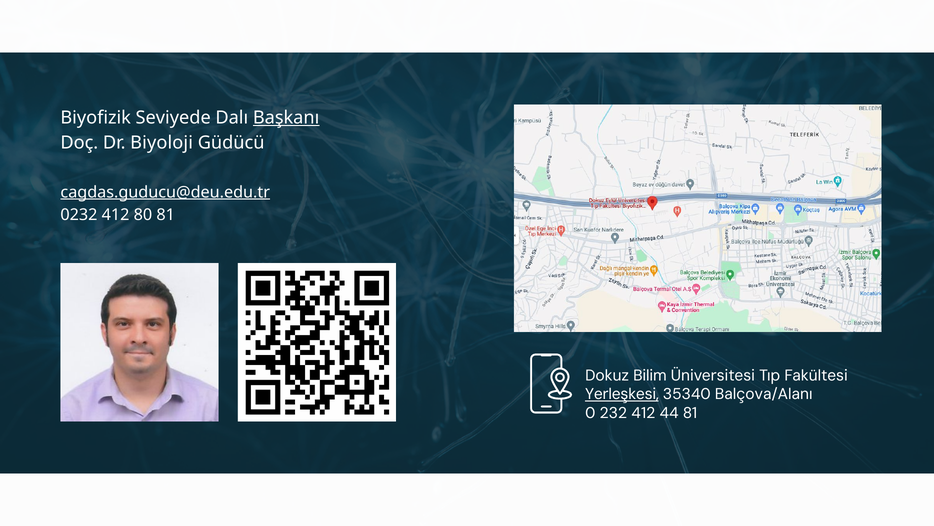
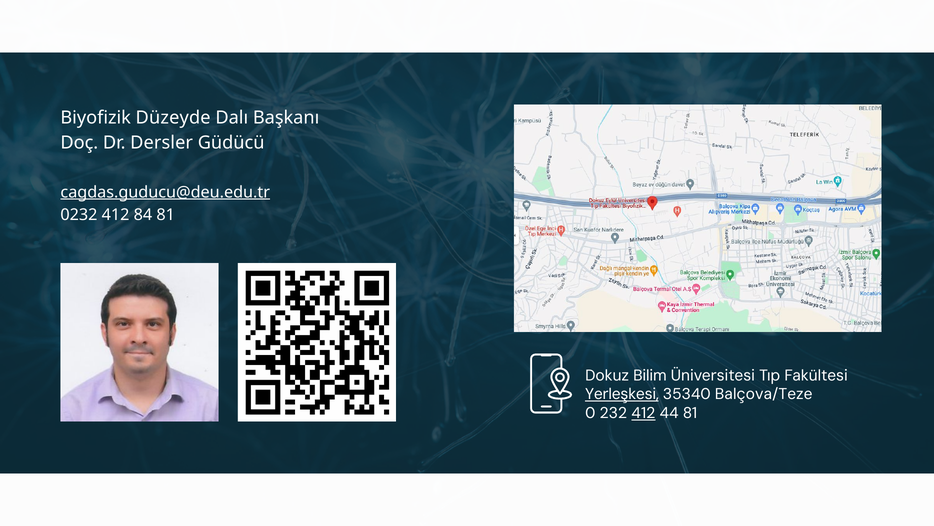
Seviyede: Seviyede -> Düzeyde (173, 117)
Başkanı underline: present -> none (286, 117)
Biyoloji: Biyoloji -> Dersler (162, 143)
80: 80 -> 84 (143, 215)
Balçova/Alanı: Balçova/Alanı -> Balçova/Teze (764, 394)
412 underline: none -> present (643, 413)
